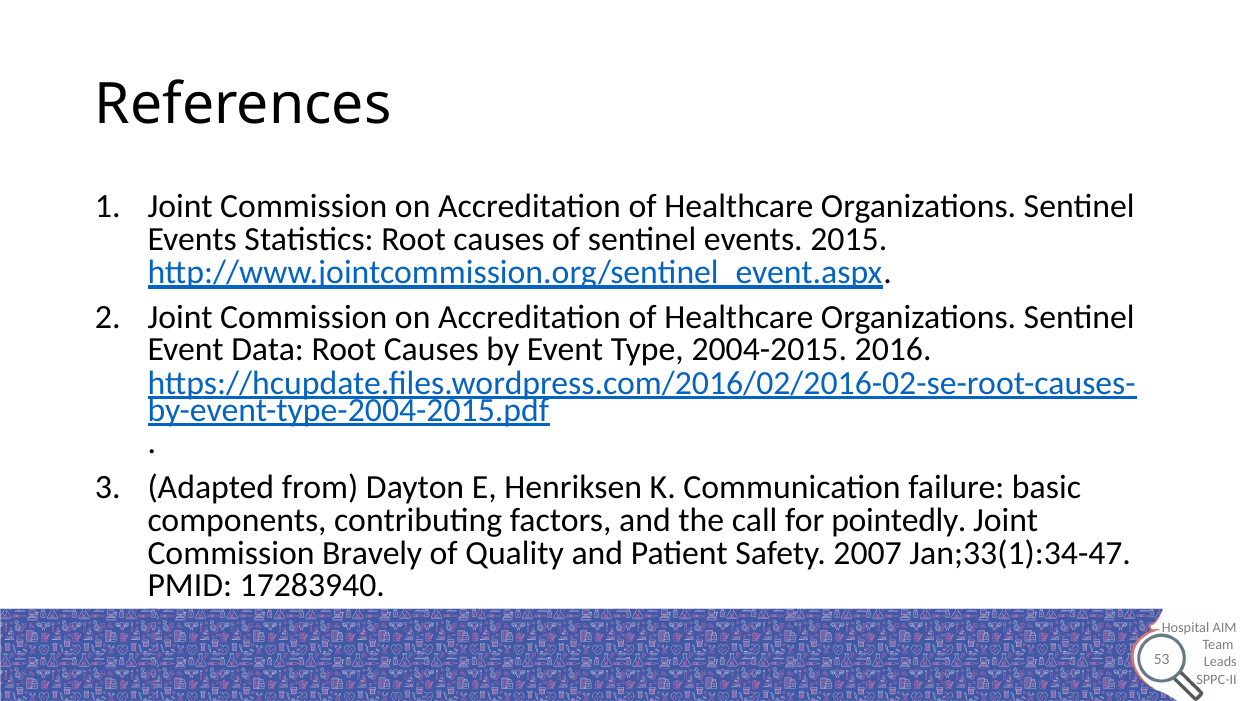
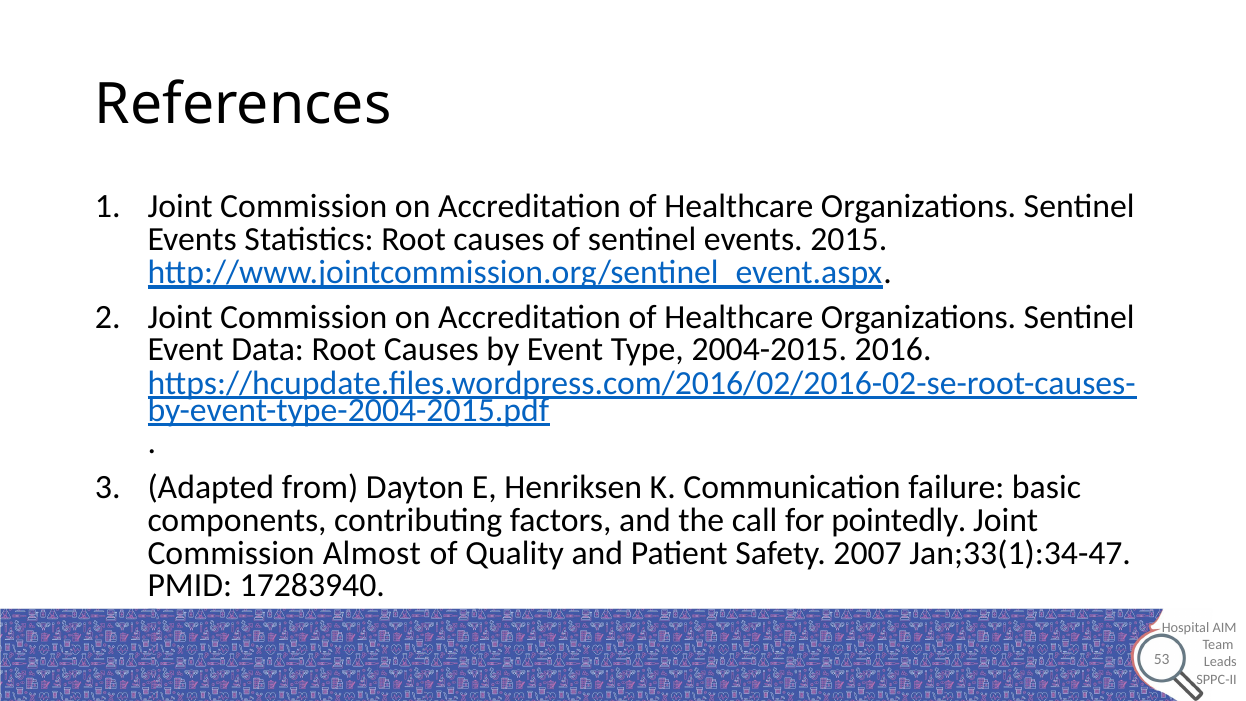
Bravely: Bravely -> Almost (372, 553)
